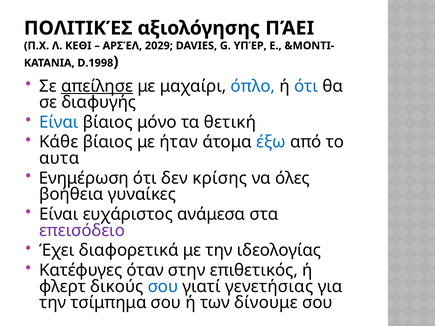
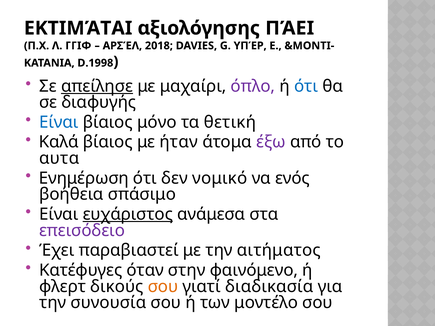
ΠΟΛΙΤΙΚΈΣ: ΠΟΛΙΤΙΚΈΣ -> ΕΚΤΙΜΆΤΑΙ (78, 28)
ΚΕΘΙ: ΚΕΘΙ -> ΓΓΙΦ (78, 46)
2029: 2029 -> 2018 (159, 46)
όπλο colour: blue -> purple (253, 86)
Κάθε: Κάθε -> Καλά (59, 142)
έξω colour: blue -> purple (271, 142)
κρίσης: κρίσης -> νομικό (220, 178)
όλες: όλες -> ενός (292, 178)
γυναίκες: γυναίκες -> σπάσιμο (142, 195)
ευχάριστος underline: none -> present (128, 214)
διαφορετικά: διαφορετικά -> παραβιαστεί (129, 251)
ιδεολογίας: ιδεολογίας -> αιτήματος (279, 251)
επιθετικός: επιθετικός -> φαινόμενο (254, 270)
σου colour: blue -> orange (163, 287)
γενετήσιας: γενετήσιας -> διαδικασία (269, 287)
τσίμπημα: τσίμπημα -> συνουσία (108, 303)
δίνουμε: δίνουμε -> μοντέλο (266, 303)
